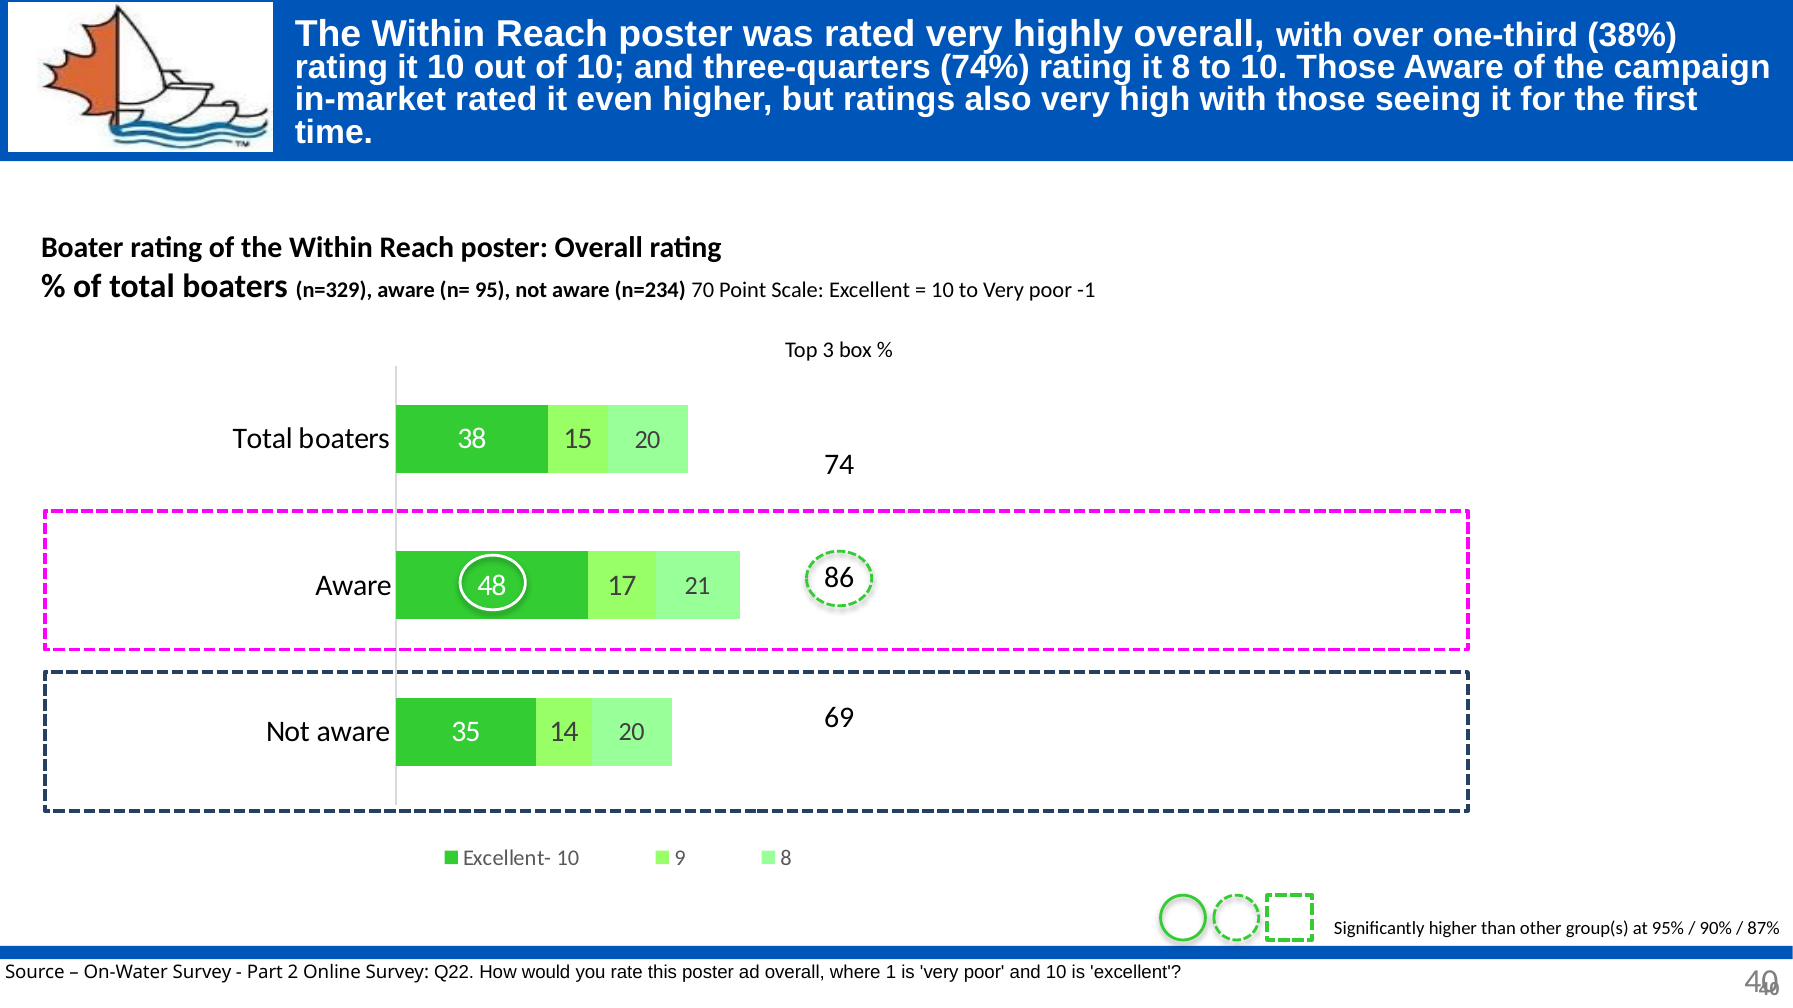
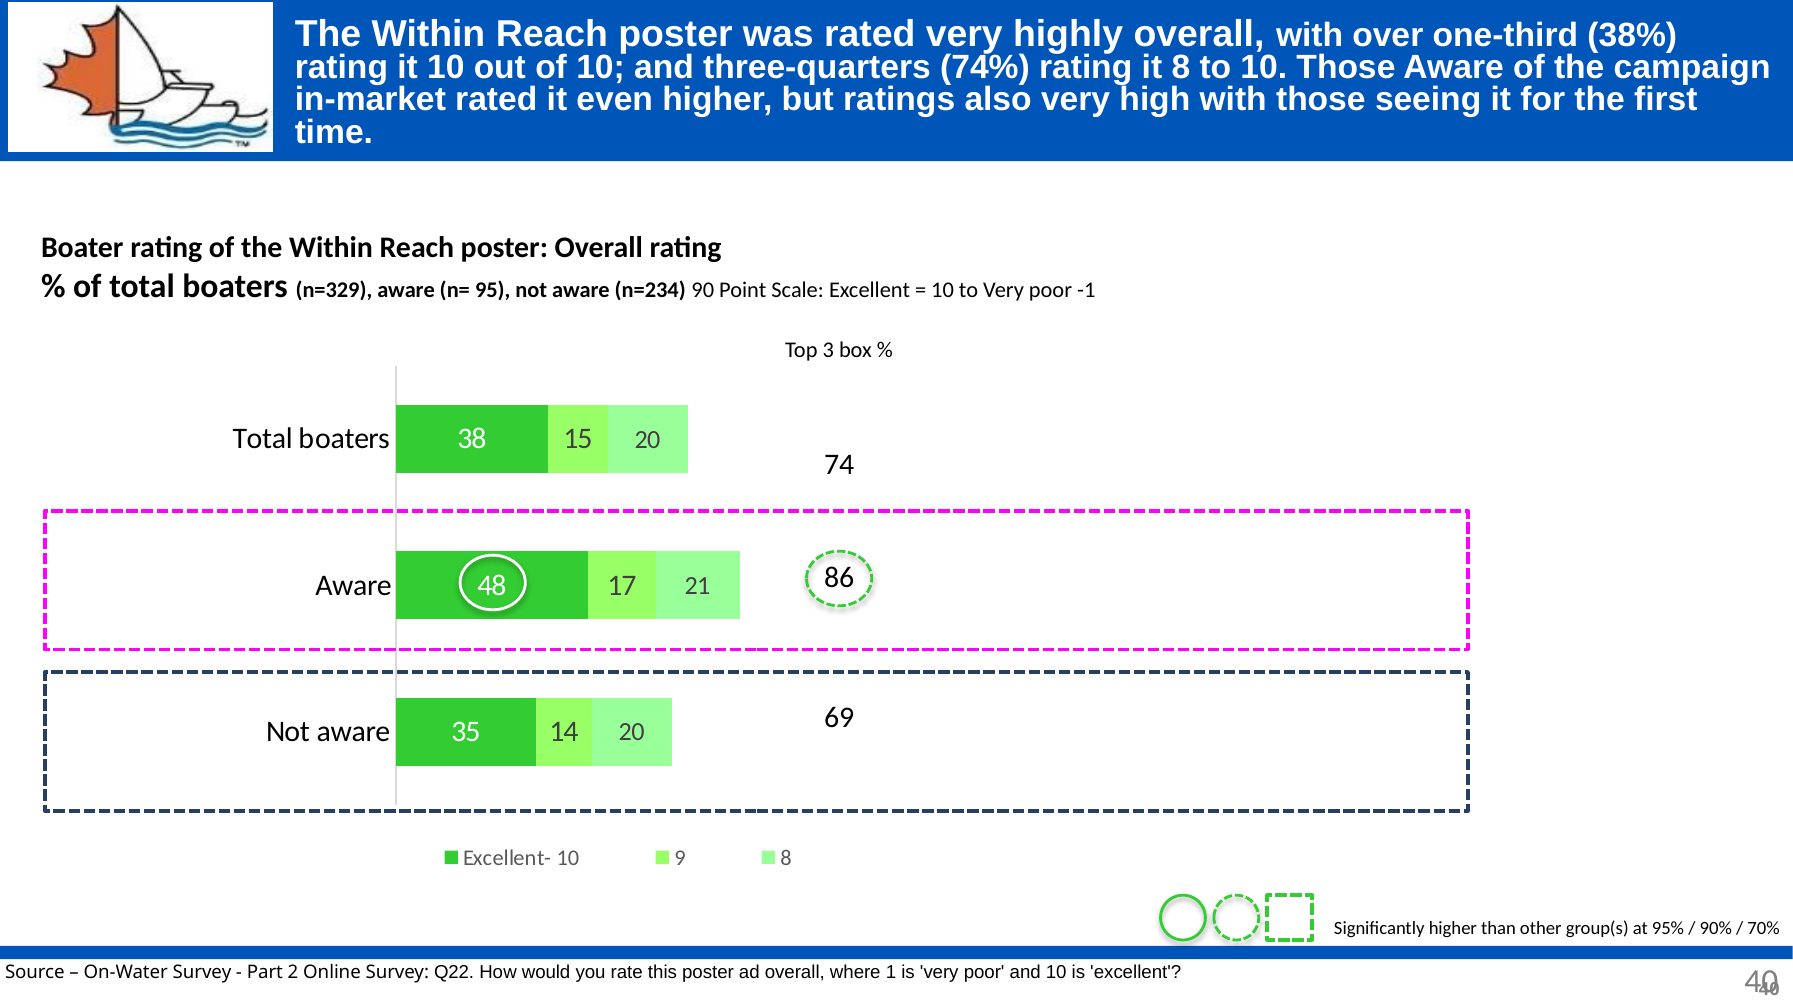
70: 70 -> 90 (703, 290)
87%: 87% -> 70% (1764, 929)
